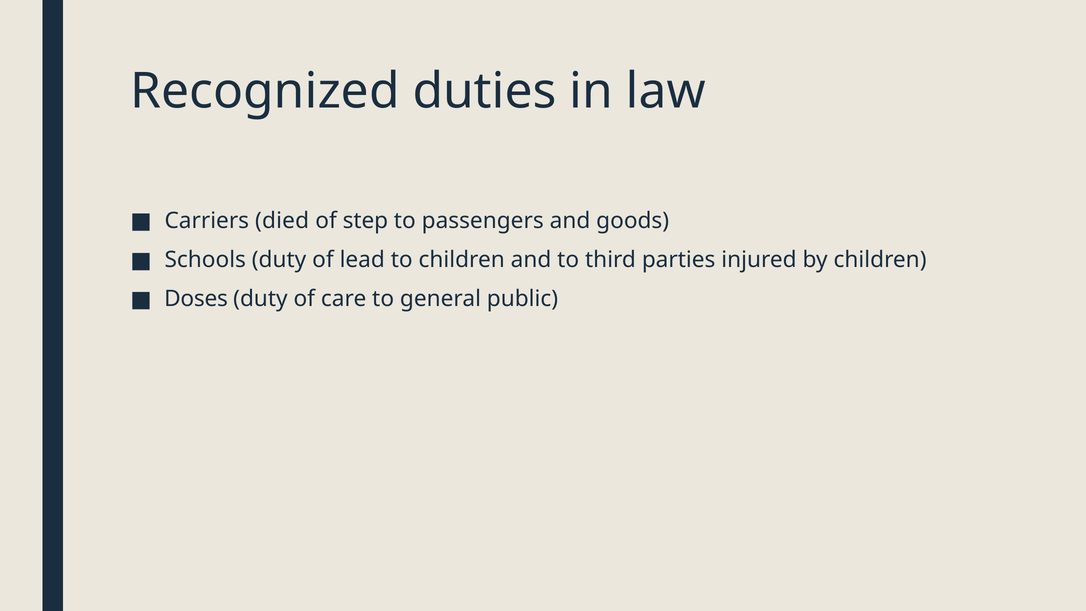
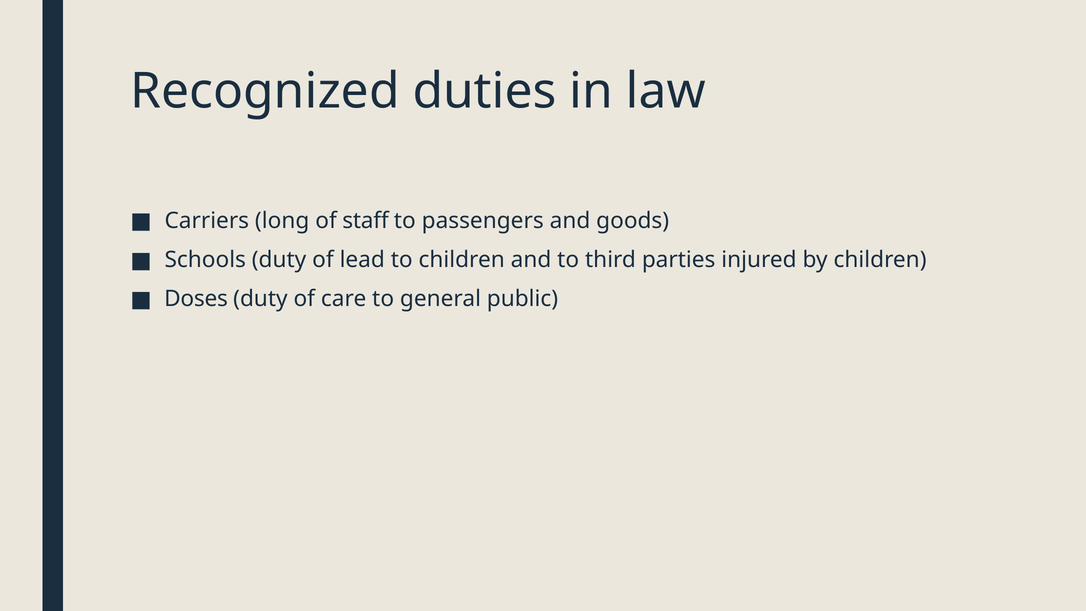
died: died -> long (282, 221)
step: step -> staff (365, 221)
